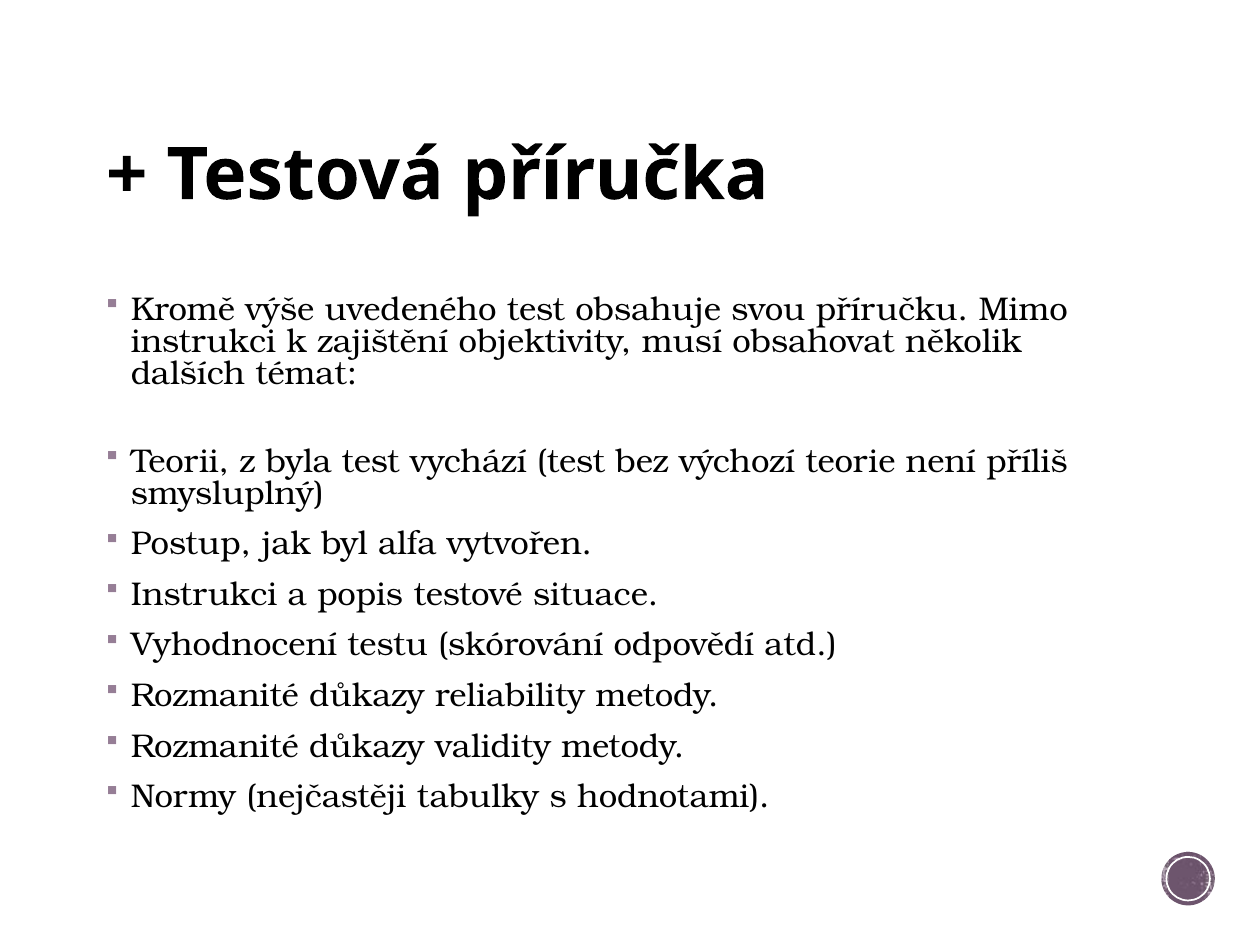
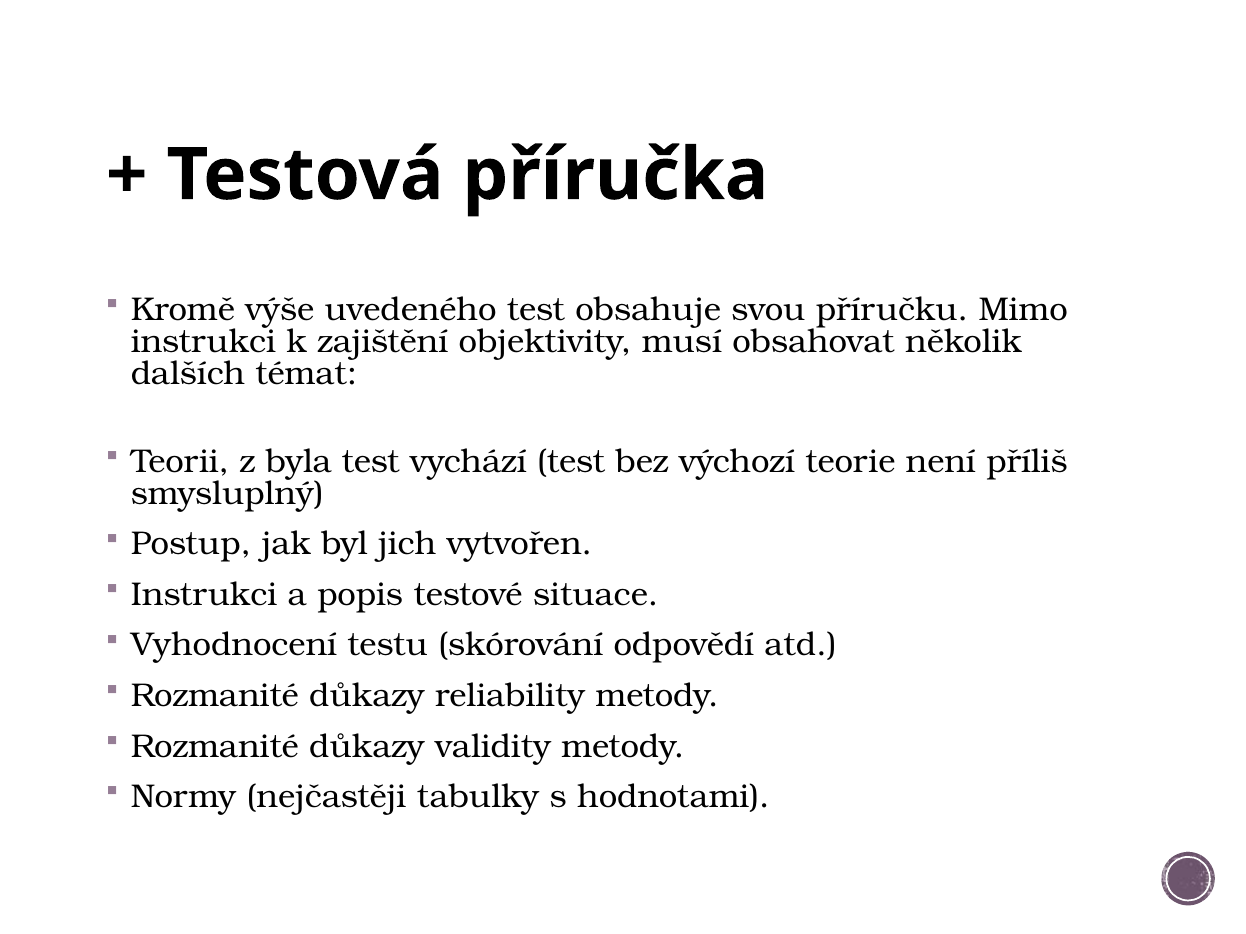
alfa: alfa -> jich (407, 544)
